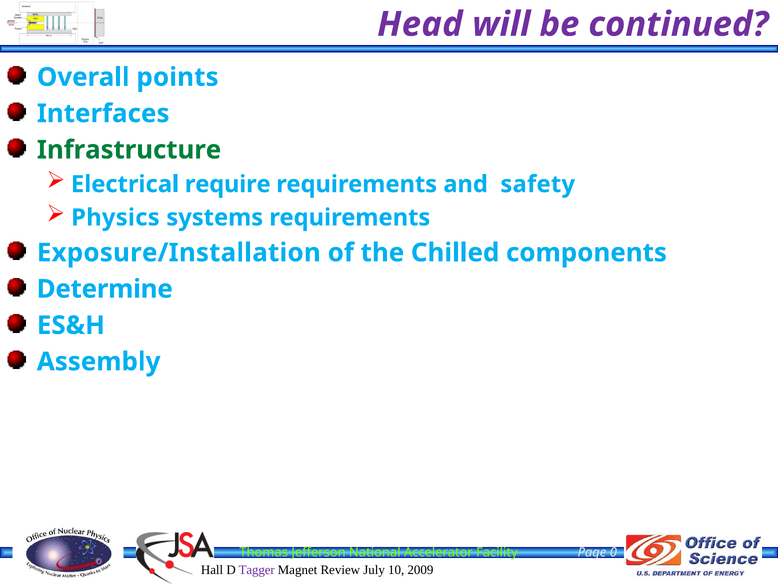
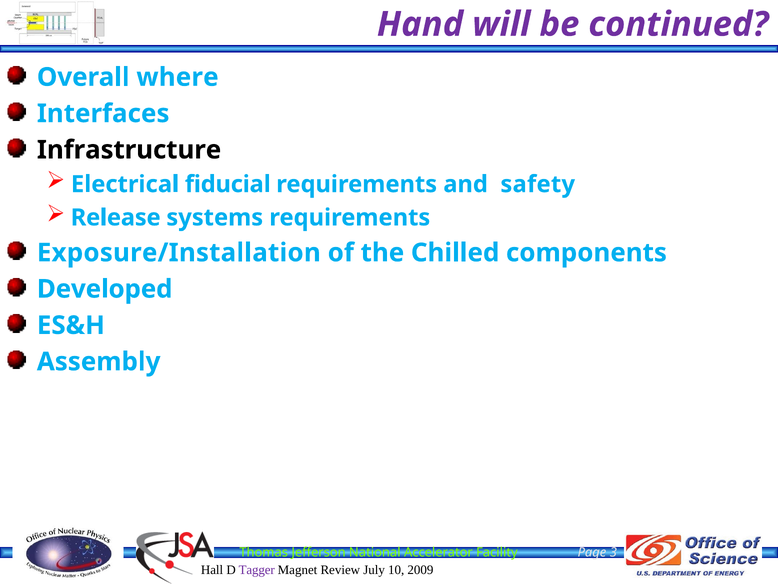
Head: Head -> Hand (420, 24)
points: points -> where (177, 77)
Infrastructure colour: green -> black (129, 150)
require: require -> fiducial (228, 184)
Physics: Physics -> Release (116, 217)
Determine: Determine -> Developed (105, 289)
0: 0 -> 3 (613, 552)
